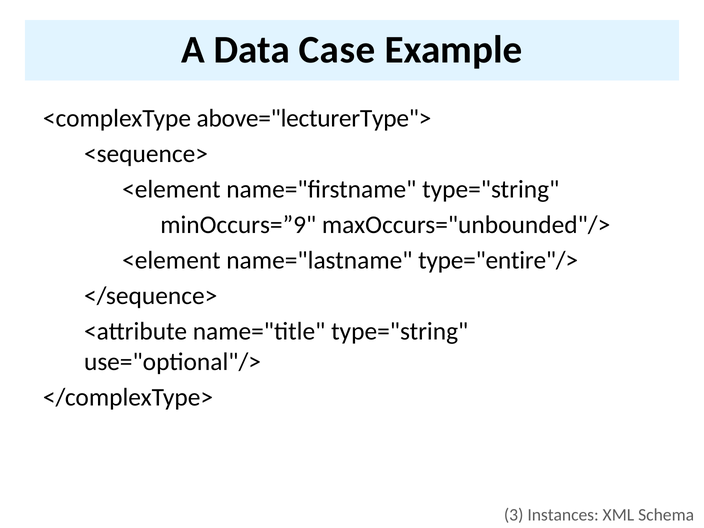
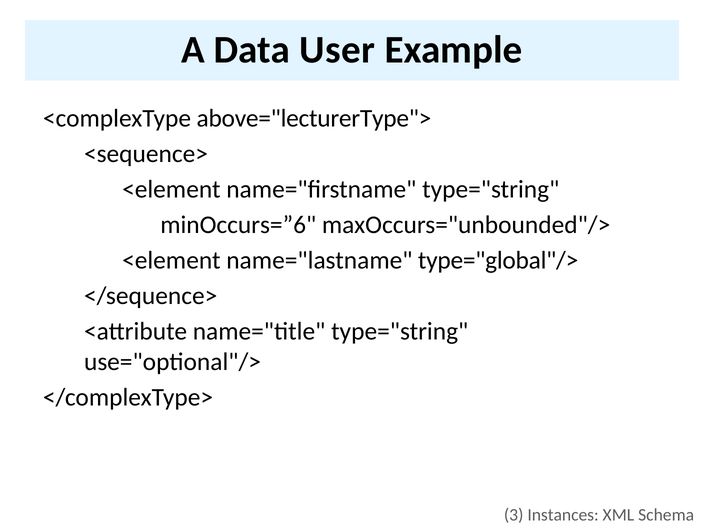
Case: Case -> User (337, 50)
minOccurs=”9: minOccurs=”9 -> minOccurs=”6 (238, 225)
type="entire"/>: type="entire"/> -> type="global"/> (498, 260)
